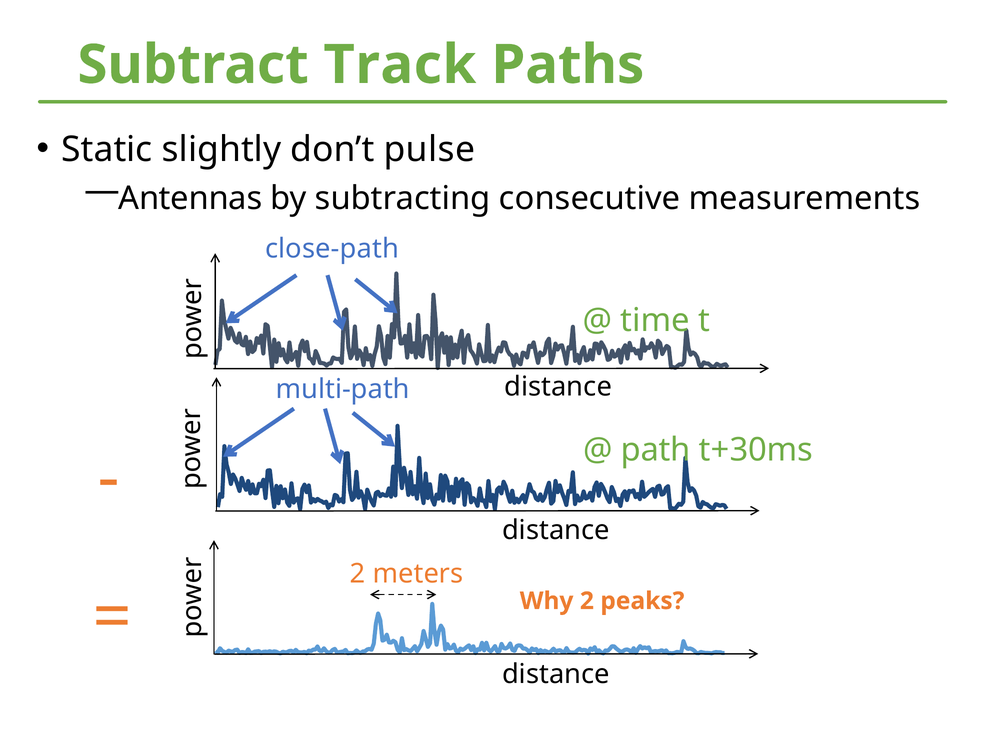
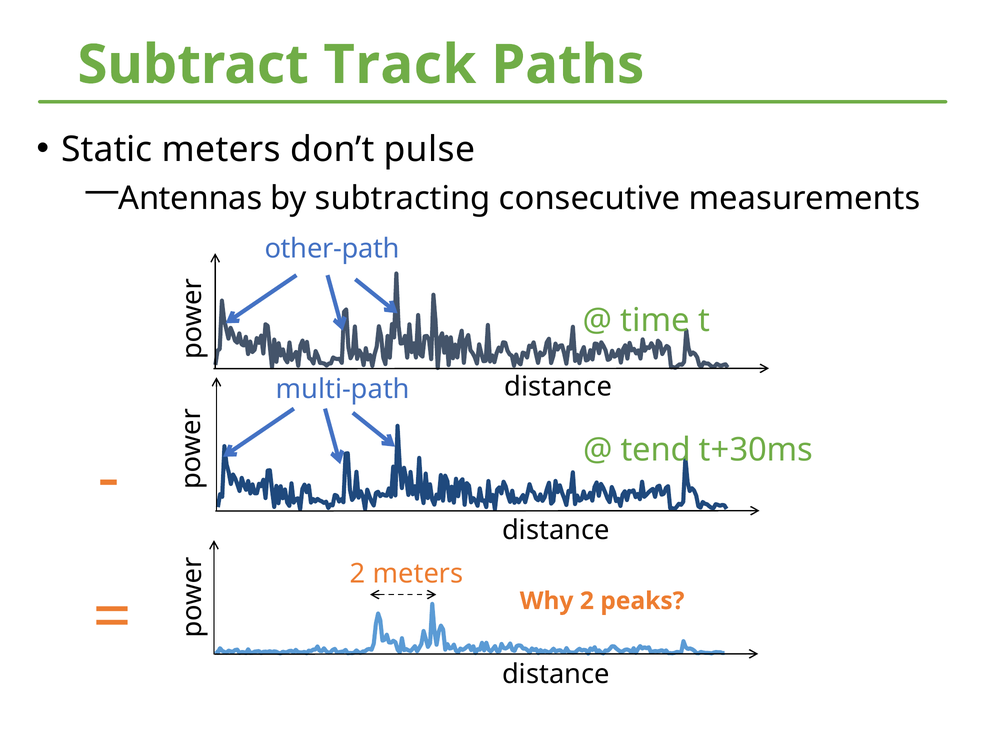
Static slightly: slightly -> meters (221, 150)
close-path: close-path -> other-path (332, 249)
path: path -> tend (656, 450)
